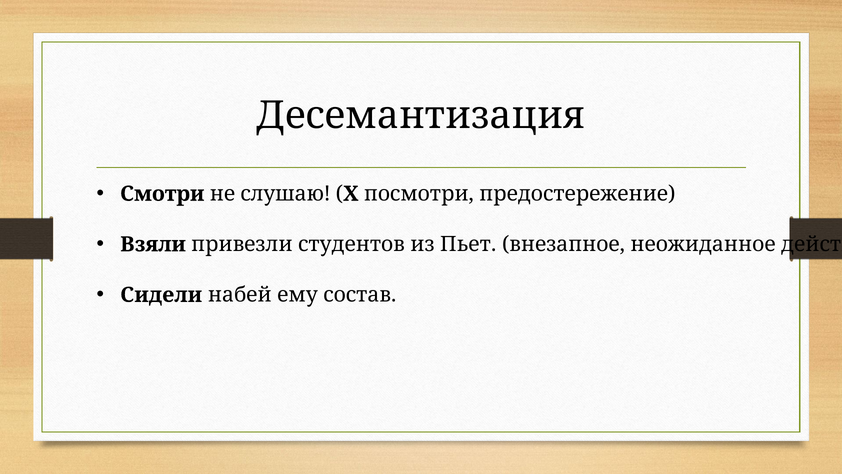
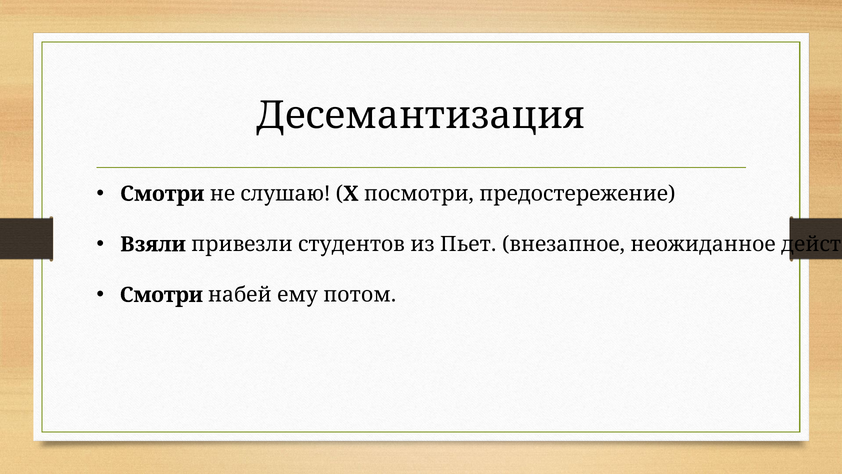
Сидели: Сидели -> Смотри (161, 295)
состав: состав -> потом (360, 295)
